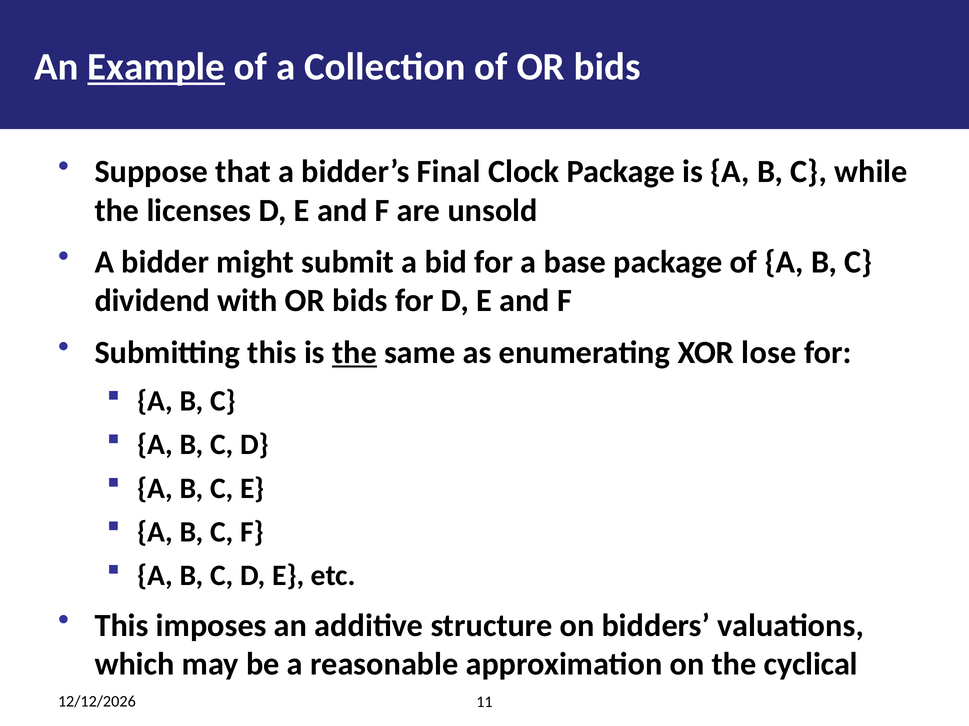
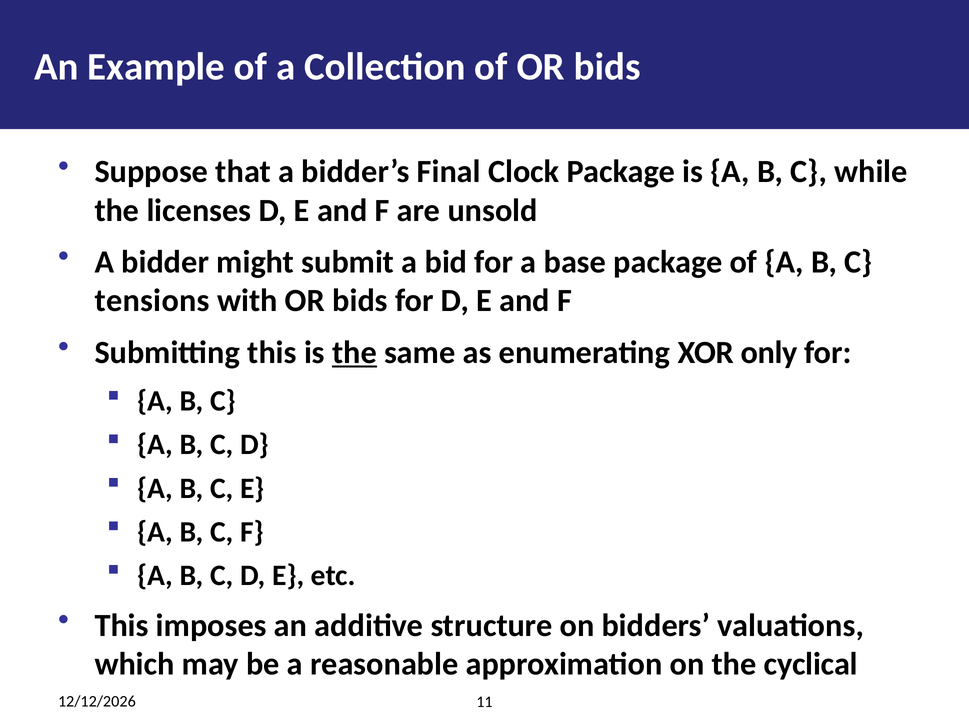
Example underline: present -> none (156, 67)
dividend: dividend -> tensions (152, 301)
lose: lose -> only (769, 353)
